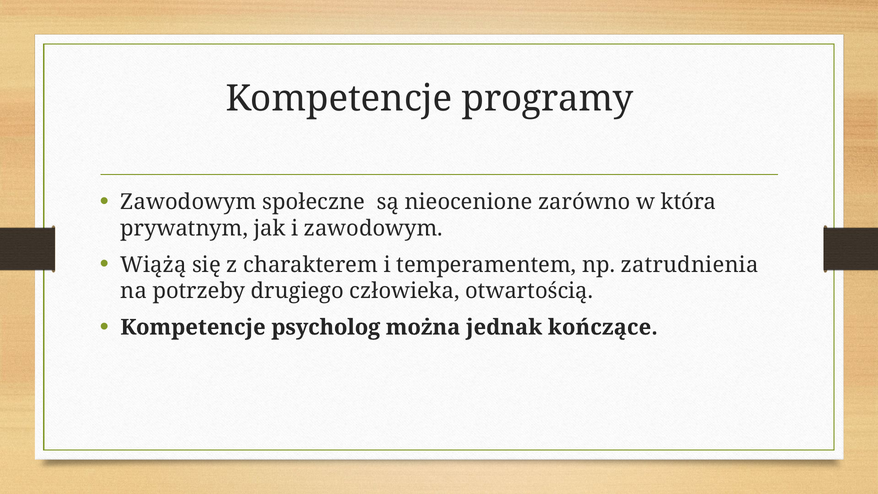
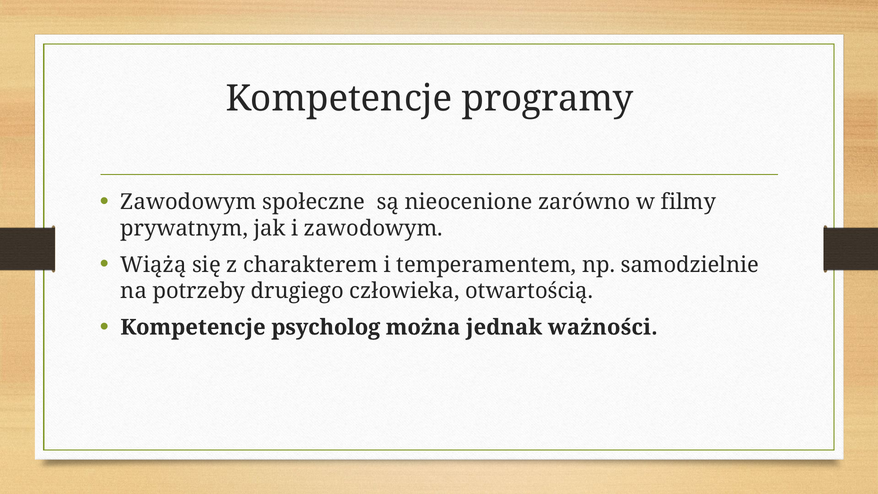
która: która -> filmy (689, 202)
zatrudnienia: zatrudnienia -> samodzielnie (690, 265)
kończące: kończące -> ważności (603, 327)
